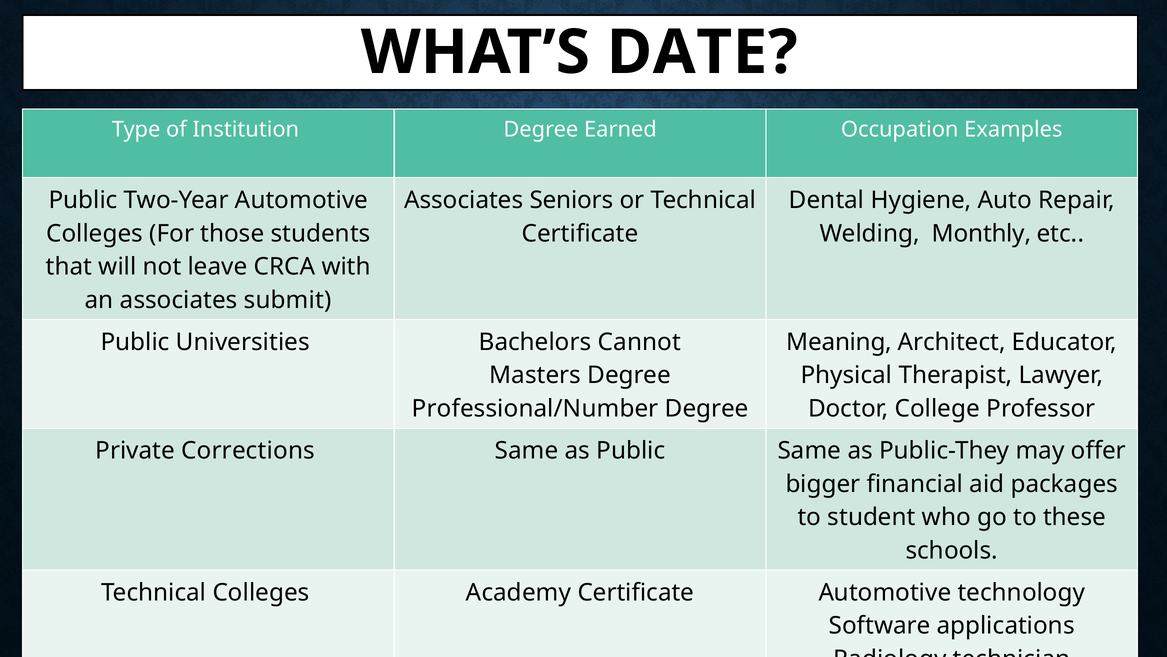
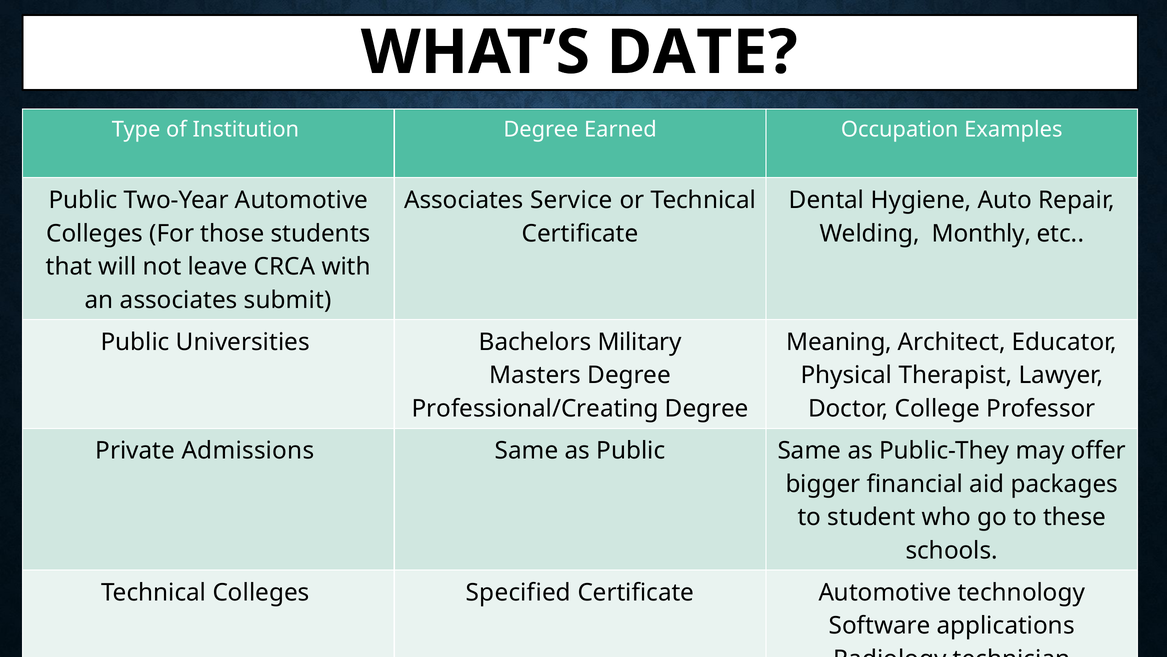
Seniors: Seniors -> Service (571, 200)
Cannot: Cannot -> Military (640, 342)
Professional/Number: Professional/Number -> Professional/Creating (535, 408)
Corrections: Corrections -> Admissions (248, 450)
Academy: Academy -> Specified (518, 592)
